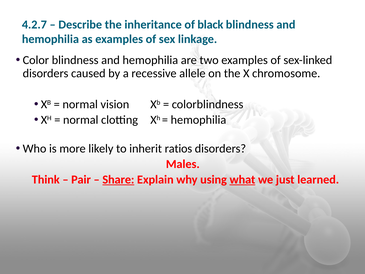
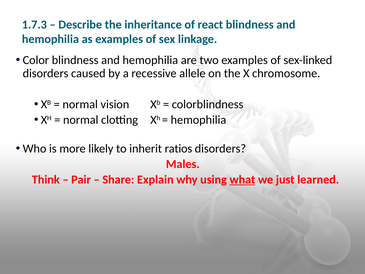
4.2.7: 4.2.7 -> 1.7.3 (34, 25)
black: black -> react (210, 25)
Share underline: present -> none (118, 180)
